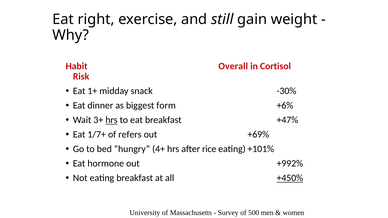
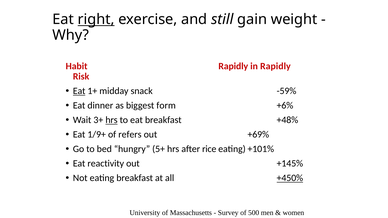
right underline: none -> present (96, 19)
Habit Overall: Overall -> Rapidly (233, 66)
in Cortisol: Cortisol -> Rapidly (275, 66)
Eat underline: none -> present (79, 91)
-30%: -30% -> -59% (286, 91)
+47%: +47% -> +48% (287, 120)
1/7+: 1/7+ -> 1/9+ (97, 135)
4+: 4+ -> 5+ (159, 149)
hormone: hormone -> reactivity (106, 164)
+992%: +992% -> +145% (290, 164)
